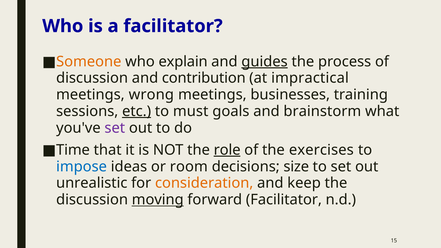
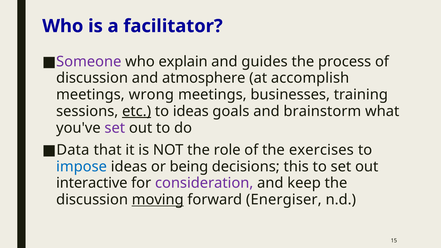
Someone colour: orange -> purple (89, 62)
guides underline: present -> none (265, 62)
contribution: contribution -> atmosphere (204, 78)
impractical: impractical -> accomplish (310, 78)
to must: must -> ideas (191, 111)
Time: Time -> Data (73, 150)
role underline: present -> none (227, 150)
room: room -> being (189, 167)
size: size -> this (296, 167)
unrealistic: unrealistic -> interactive (92, 183)
consideration colour: orange -> purple (204, 183)
forward Facilitator: Facilitator -> Energiser (284, 200)
